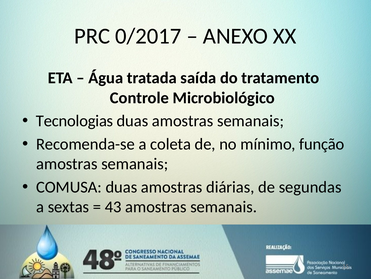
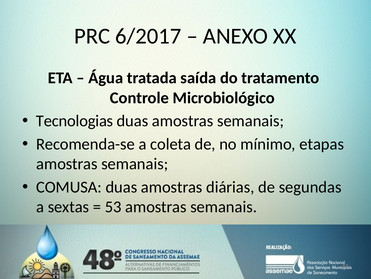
0/2017: 0/2017 -> 6/2017 (148, 36)
função: função -> etapas (322, 144)
43: 43 -> 53 (113, 206)
